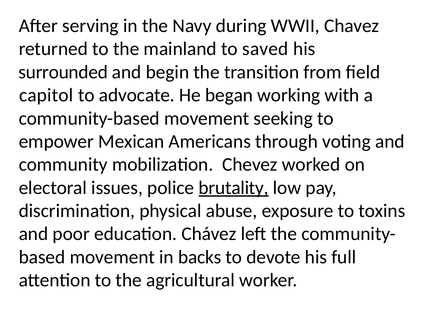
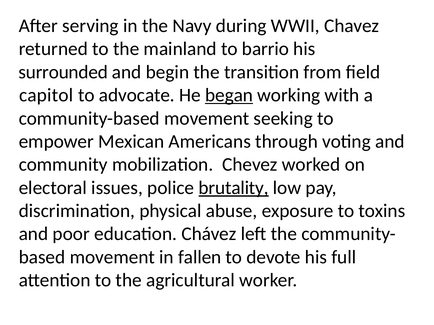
saved: saved -> barrio (265, 49)
began underline: none -> present (229, 95)
backs: backs -> fallen (200, 257)
